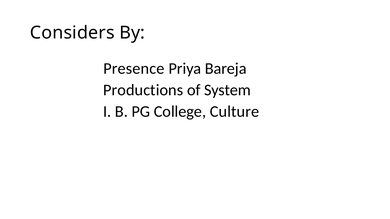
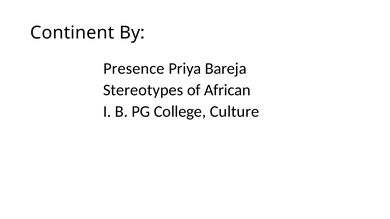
Considers: Considers -> Continent (72, 33)
Productions: Productions -> Stereotypes (143, 90)
System: System -> African (227, 90)
